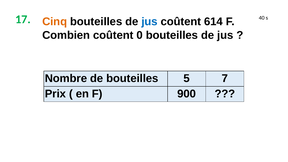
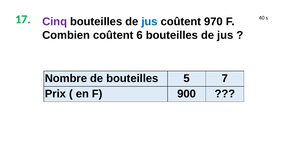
Cinq colour: orange -> purple (55, 22)
614: 614 -> 970 (213, 22)
0: 0 -> 6 (140, 35)
